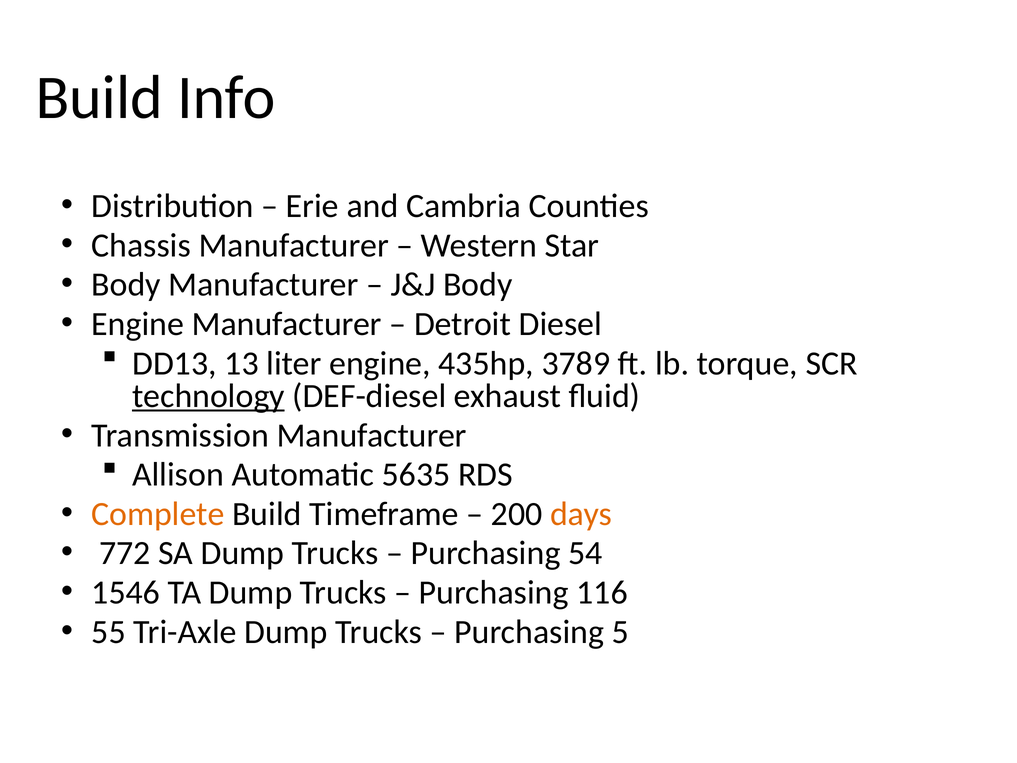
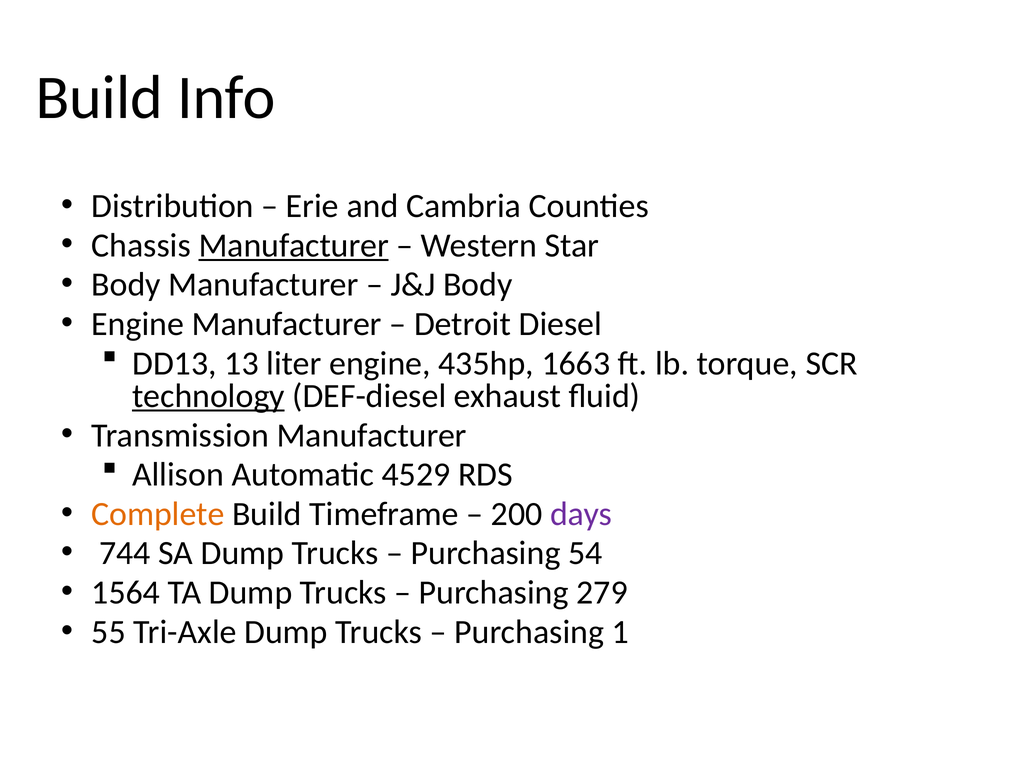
Manufacturer underline: none -> present (294, 245)
3789: 3789 -> 1663 (576, 363)
5635: 5635 -> 4529 (416, 474)
days colour: orange -> purple (581, 514)
772: 772 -> 744 (125, 553)
1546: 1546 -> 1564 (126, 592)
116: 116 -> 279 (602, 592)
5: 5 -> 1 (620, 632)
